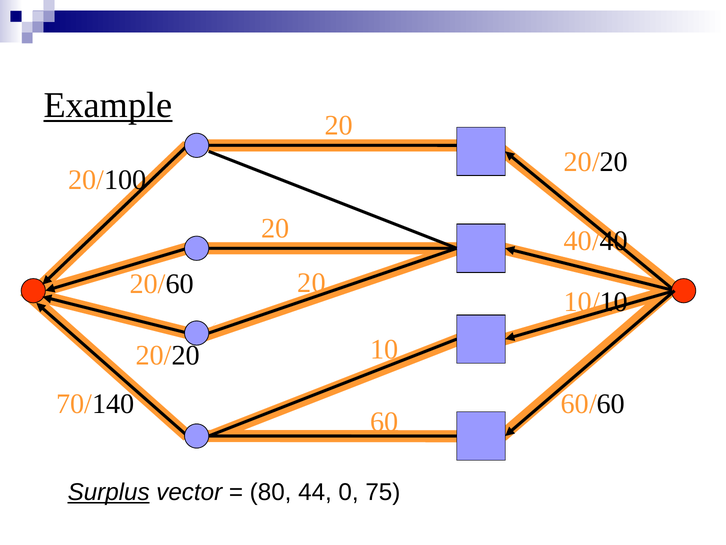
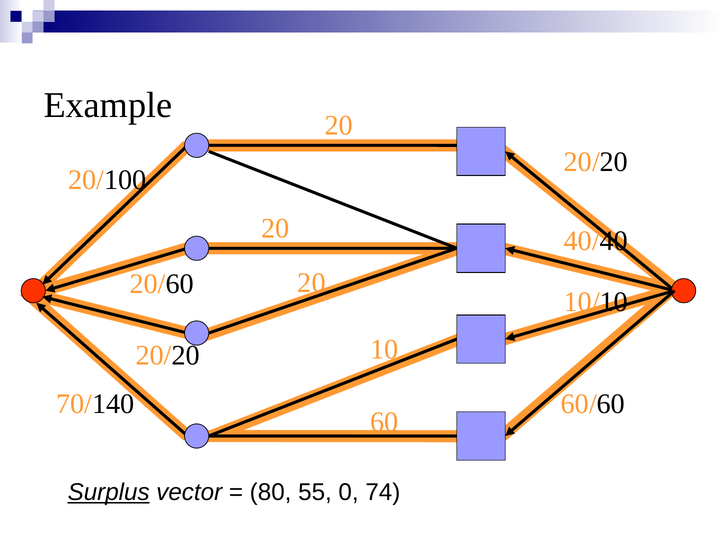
Example underline: present -> none (108, 105)
44: 44 -> 55 (315, 492)
75: 75 -> 74 (383, 492)
